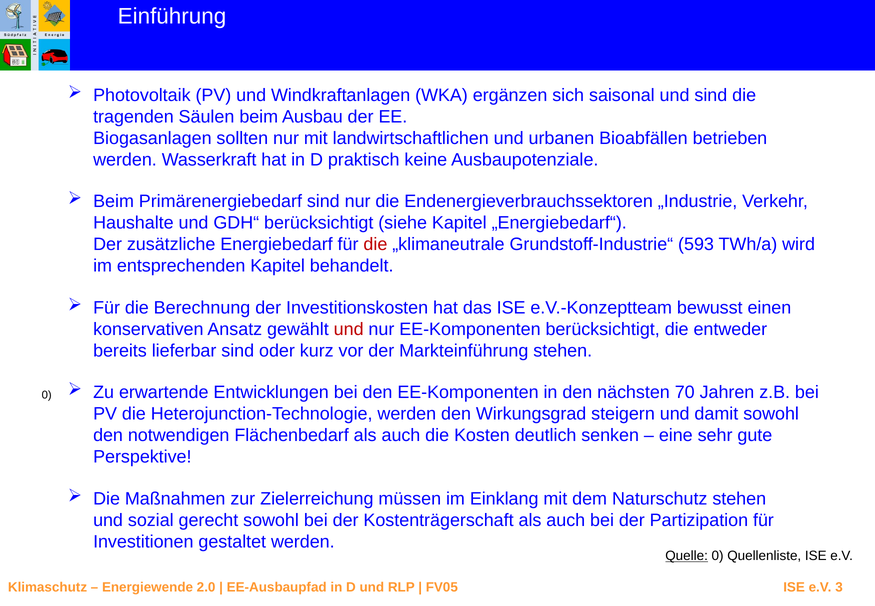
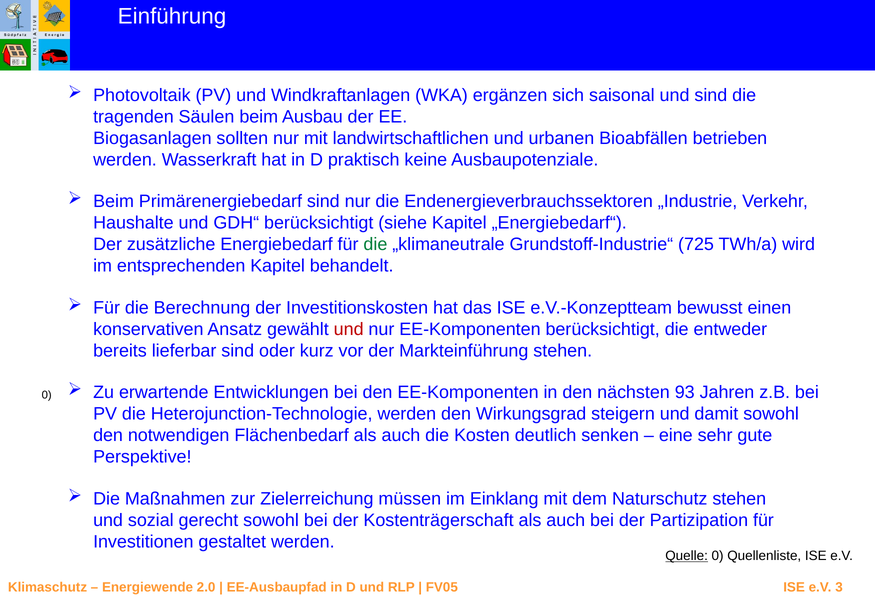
die colour: red -> green (375, 244)
593: 593 -> 725 (696, 244)
70: 70 -> 93 (685, 392)
